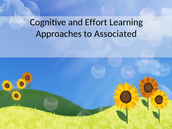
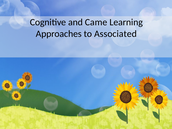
Effort: Effort -> Came (96, 22)
